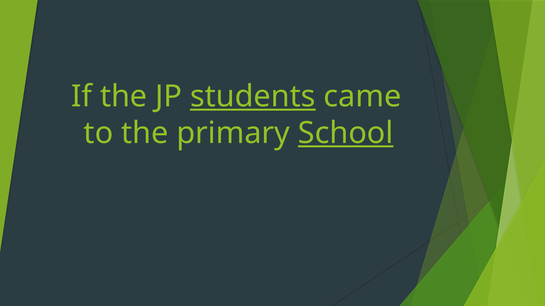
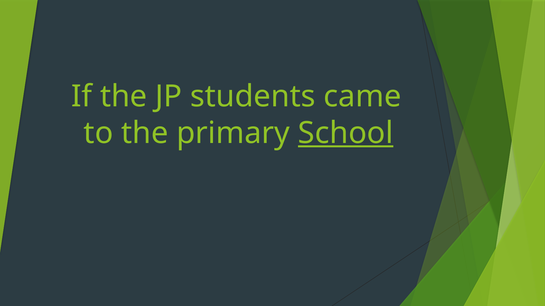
students underline: present -> none (253, 97)
